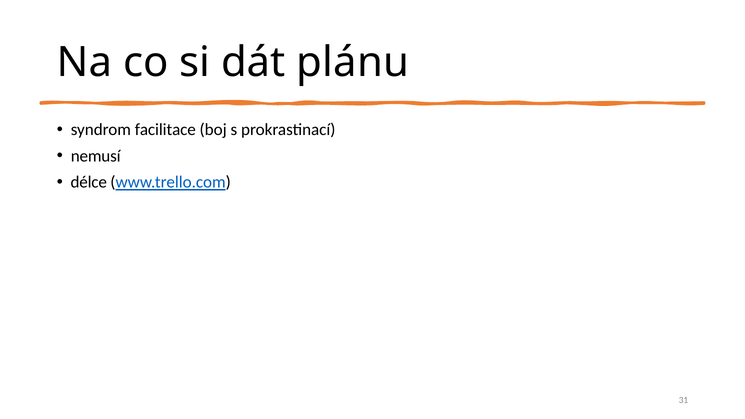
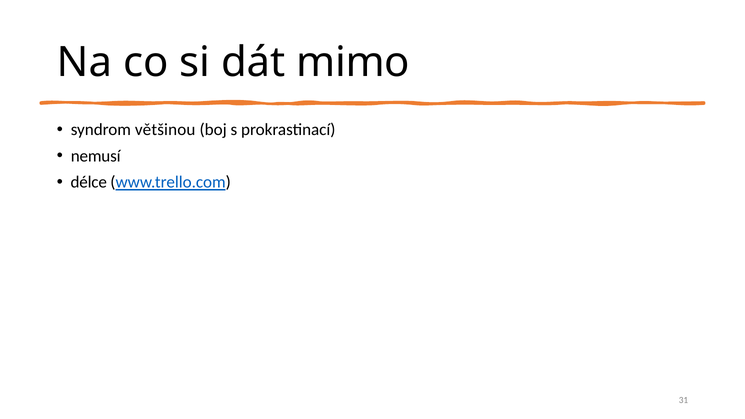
plánu: plánu -> mimo (353, 63)
facilitace: facilitace -> většinou (165, 130)
